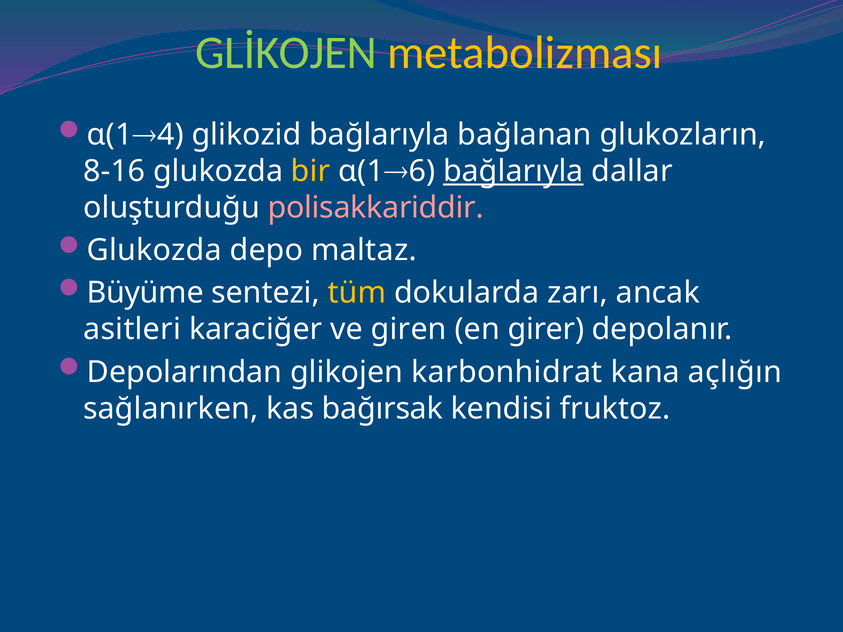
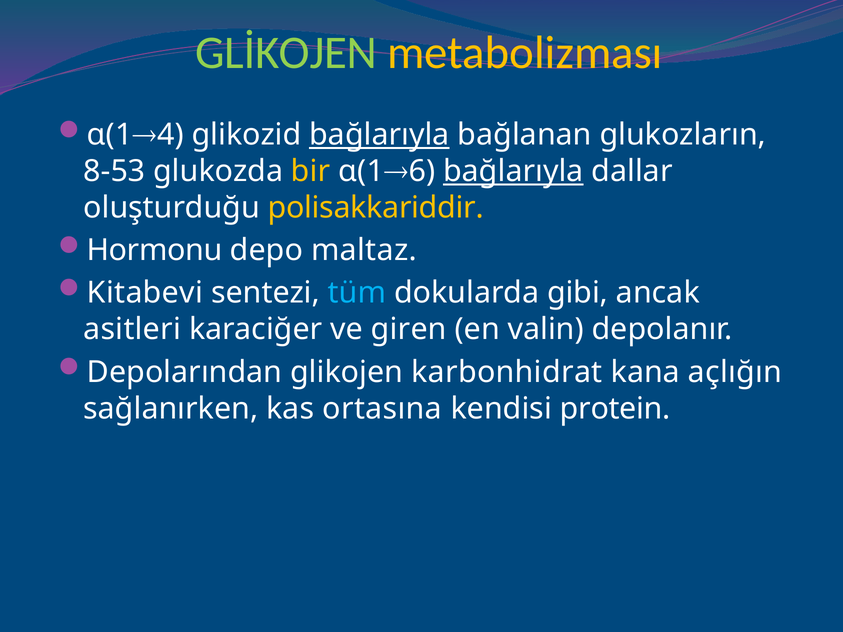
bağlarıyla underline: none -> present (379, 135)
8-16: 8-16 -> 8-53 (114, 171)
polisakkariddir colour: pink -> yellow (376, 208)
Glukozda: Glukozda -> Hormonu (155, 250)
Büyüme: Büyüme -> Kitabevi (145, 293)
tüm colour: yellow -> light blue (357, 293)
zarı: zarı -> gibi (578, 293)
girer: girer -> valin (546, 330)
bağırsak: bağırsak -> ortasına (382, 409)
fruktoz: fruktoz -> protein (615, 409)
